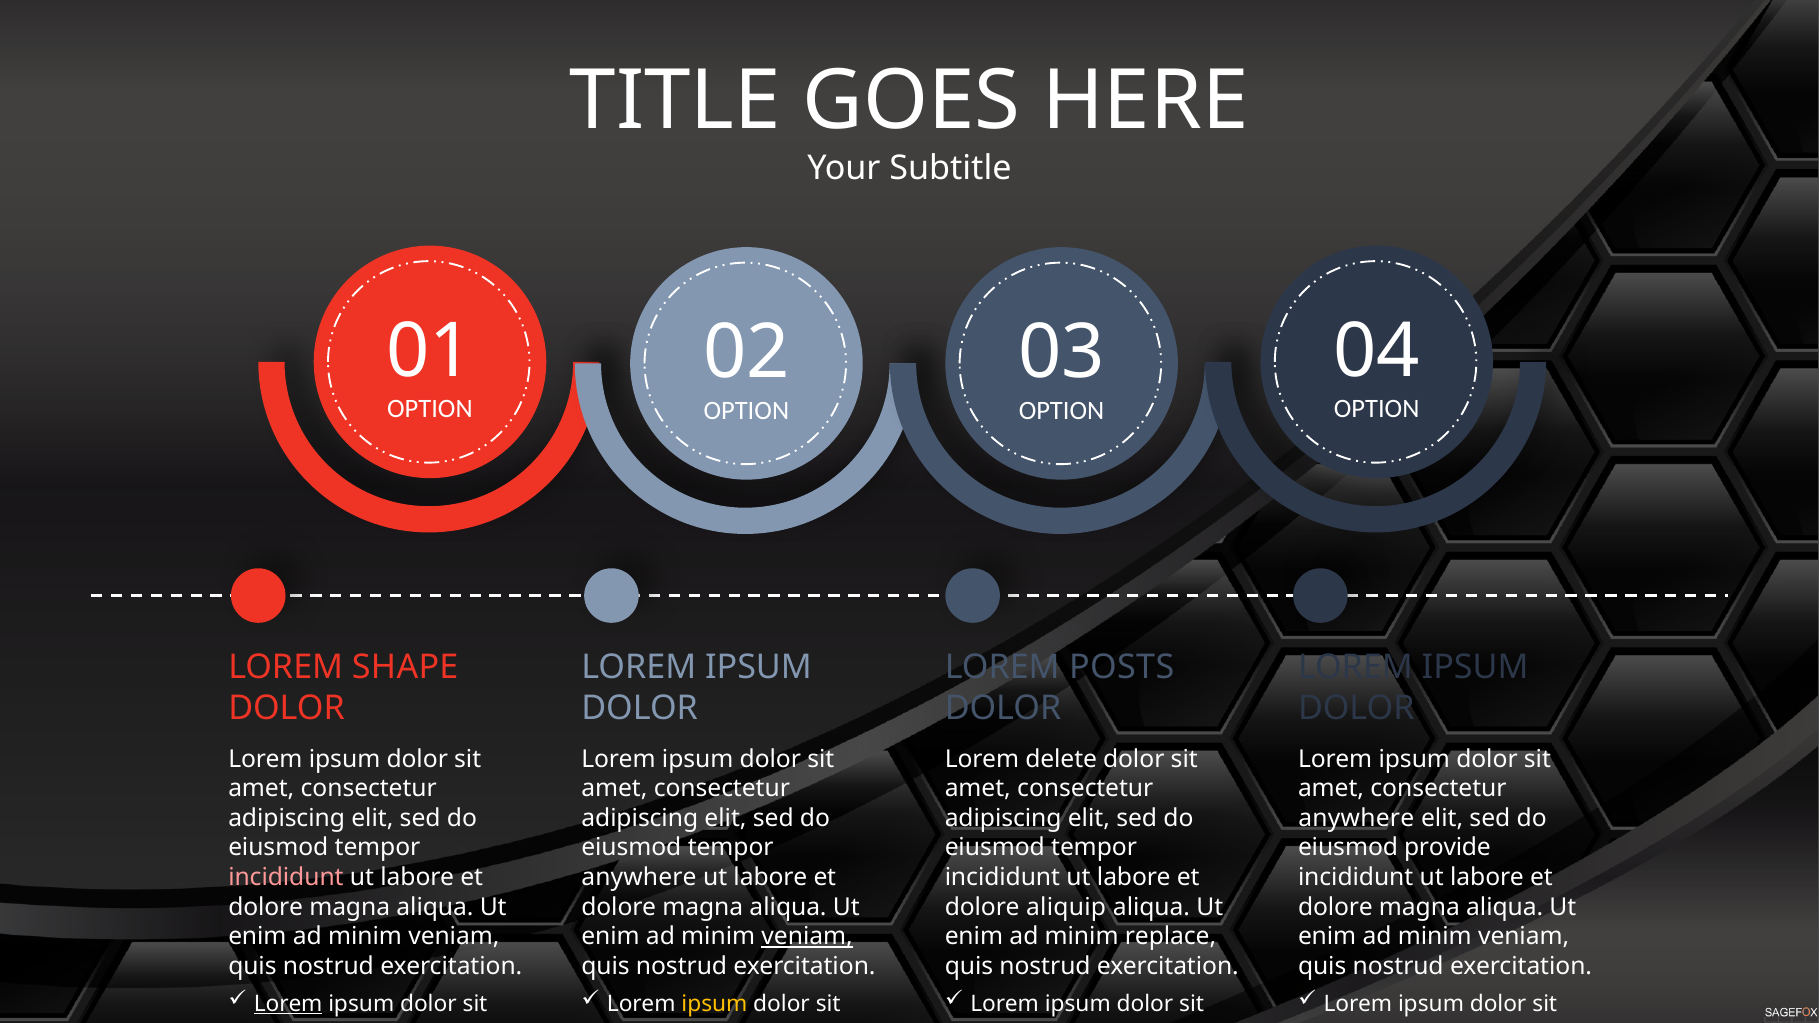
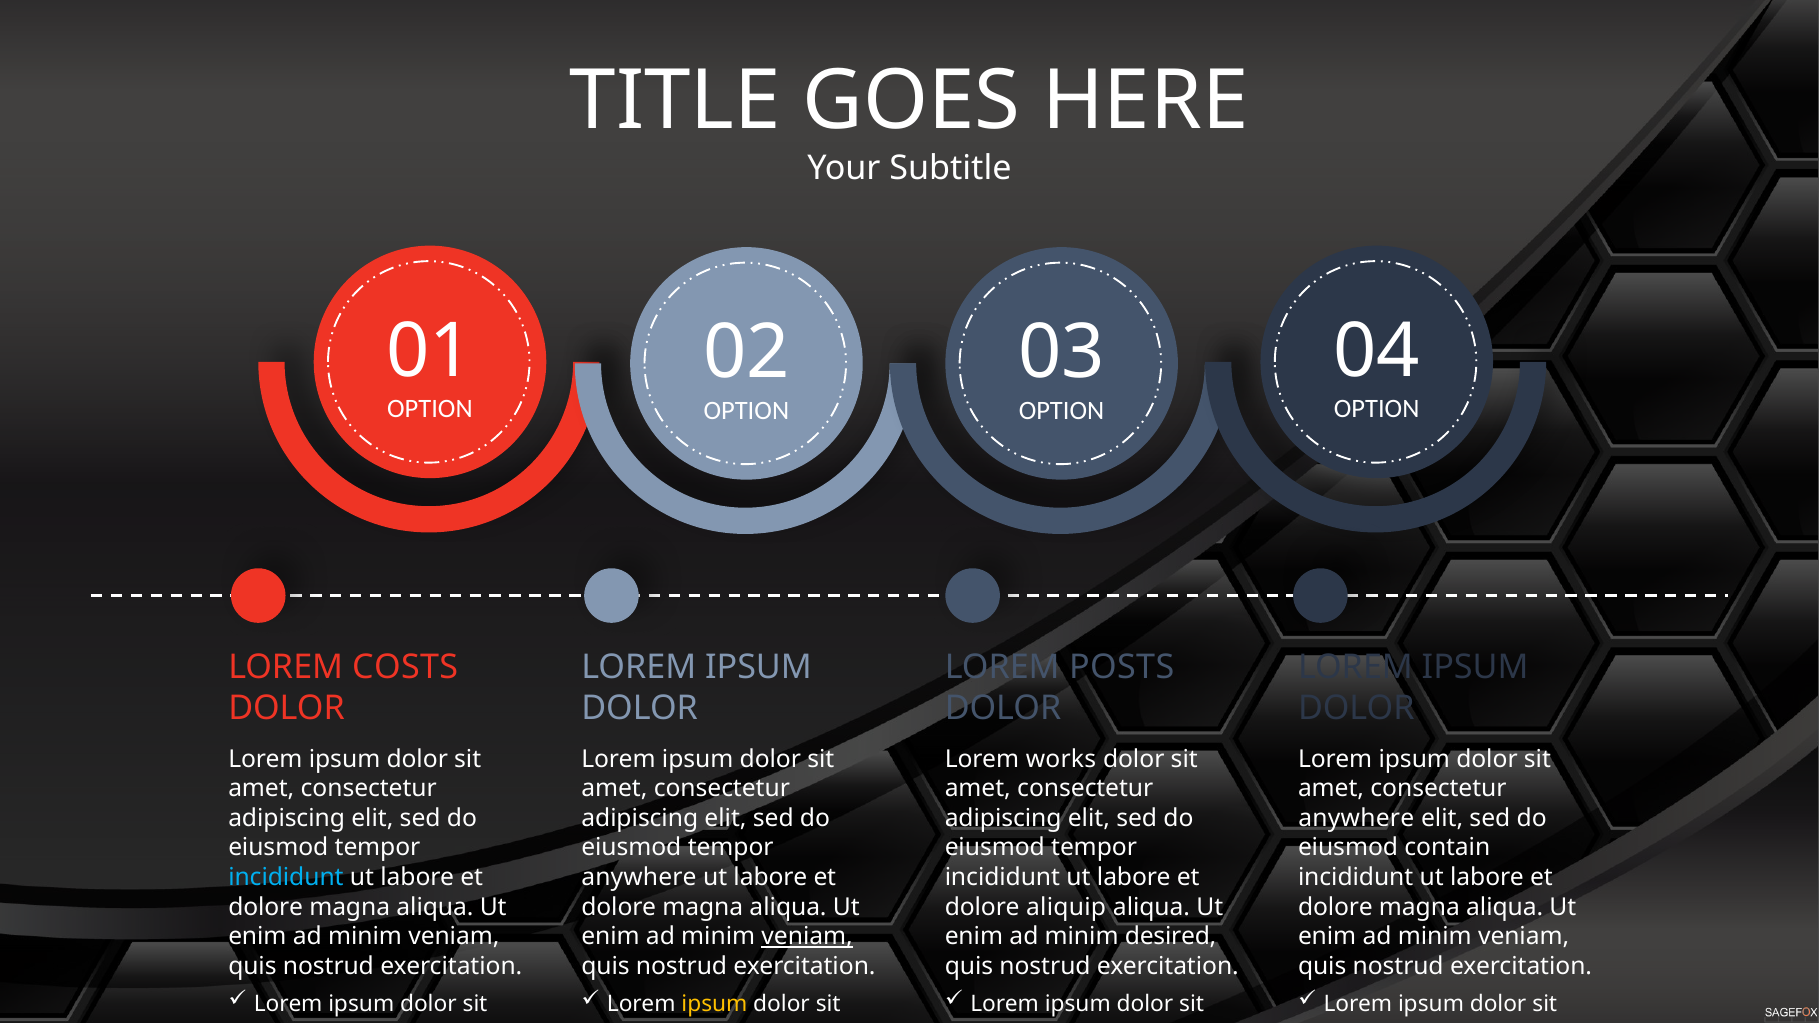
SHAPE: SHAPE -> COSTS (405, 668)
delete: delete -> works (1061, 759)
provide: provide -> contain (1447, 848)
incididunt colour: pink -> light blue (286, 878)
replace: replace -> desired (1171, 937)
Lorem underline: present -> none (288, 1004)
